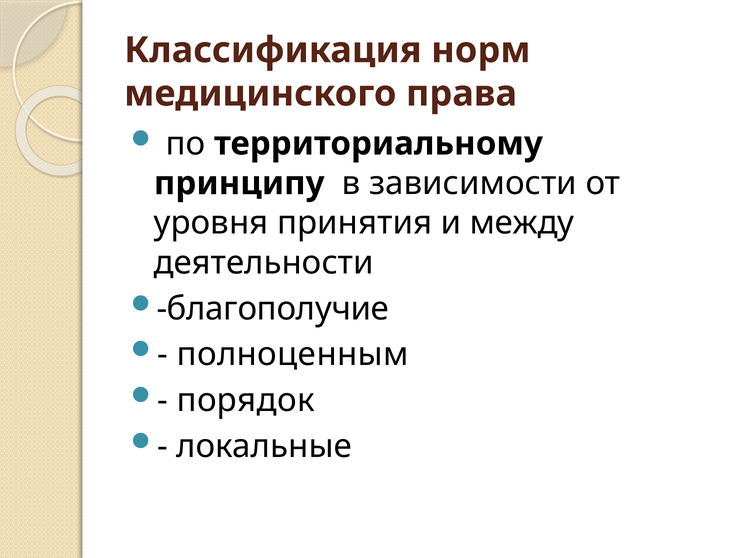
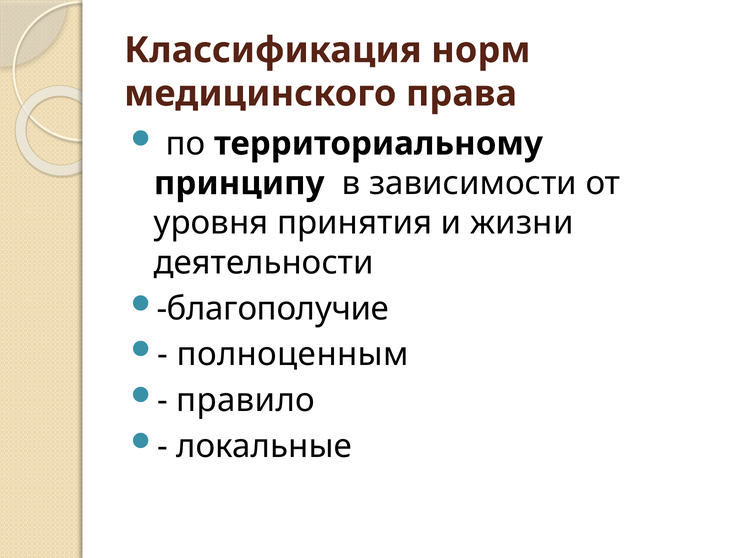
между: между -> жизни (522, 223)
порядок: порядок -> правило (246, 400)
